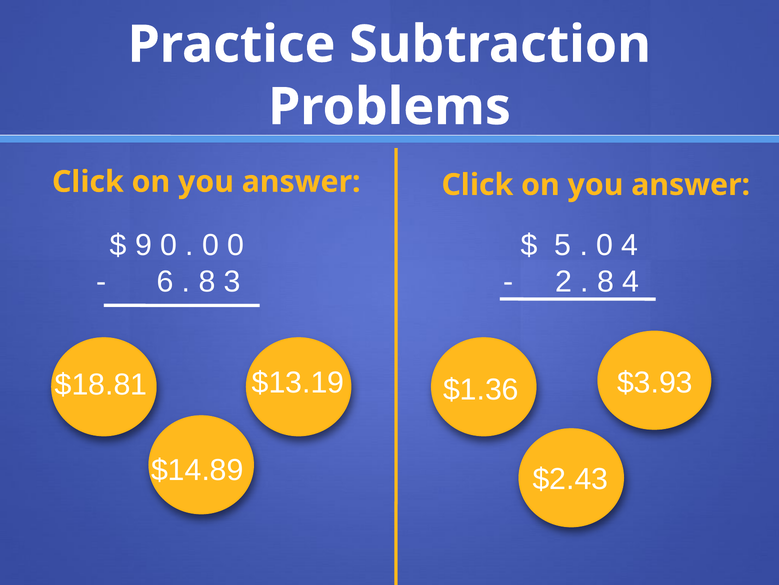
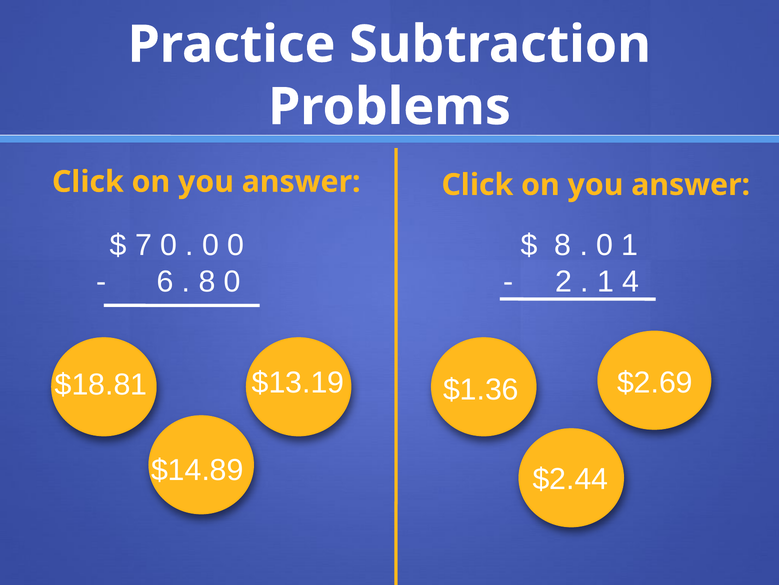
9: 9 -> 7 (143, 245)
5: 5 -> 8 (563, 245)
0 4: 4 -> 1 (630, 245)
8 3: 3 -> 0 (232, 281)
8: 8 -> 1 (605, 281)
$3.93: $3.93 -> $2.69 (655, 382)
$2.43: $2.43 -> $2.44 (570, 479)
